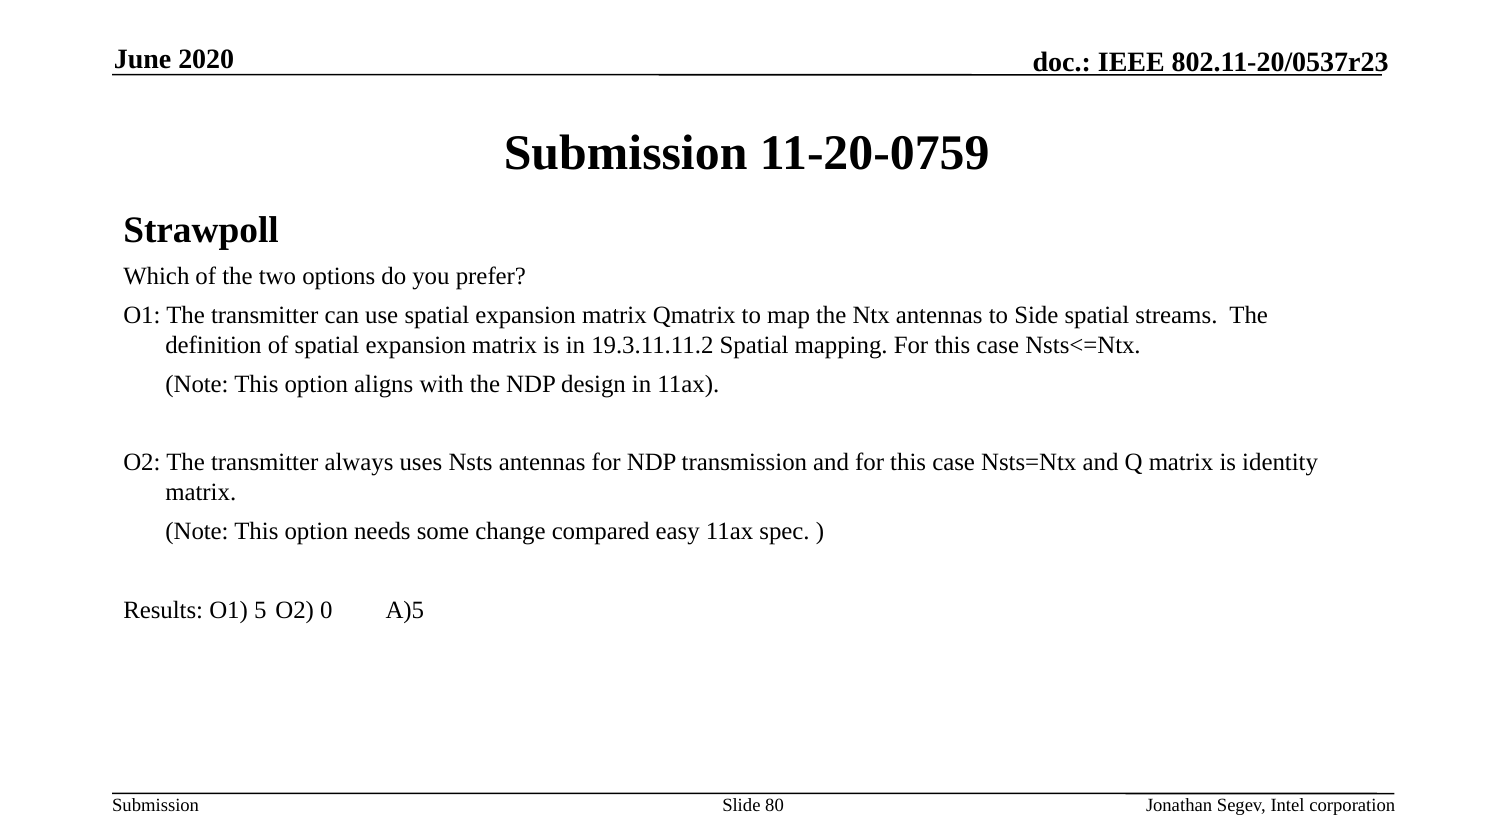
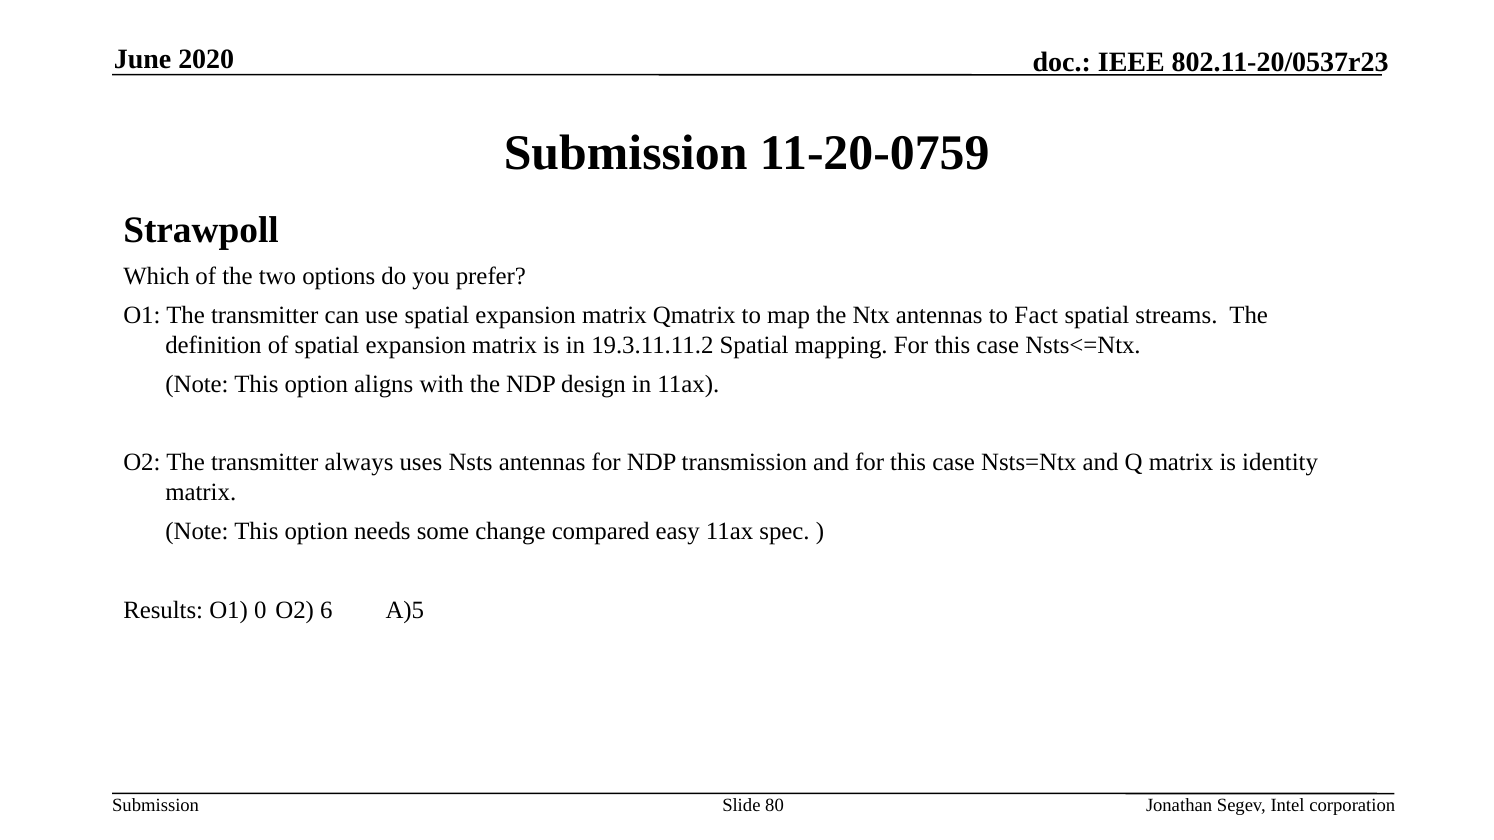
Side: Side -> Fact (1036, 315)
5: 5 -> 0 (260, 610)
0: 0 -> 6 (326, 610)
